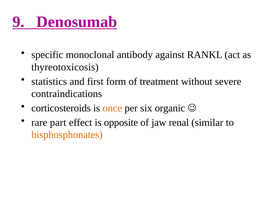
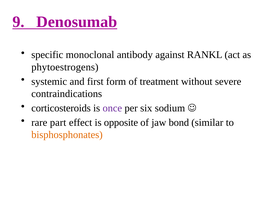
thyreotoxicosis: thyreotoxicosis -> phytoestrogens (65, 67)
statistics: statistics -> systemic (49, 82)
once colour: orange -> purple (112, 108)
organic: organic -> sodium (170, 108)
renal: renal -> bond (179, 123)
